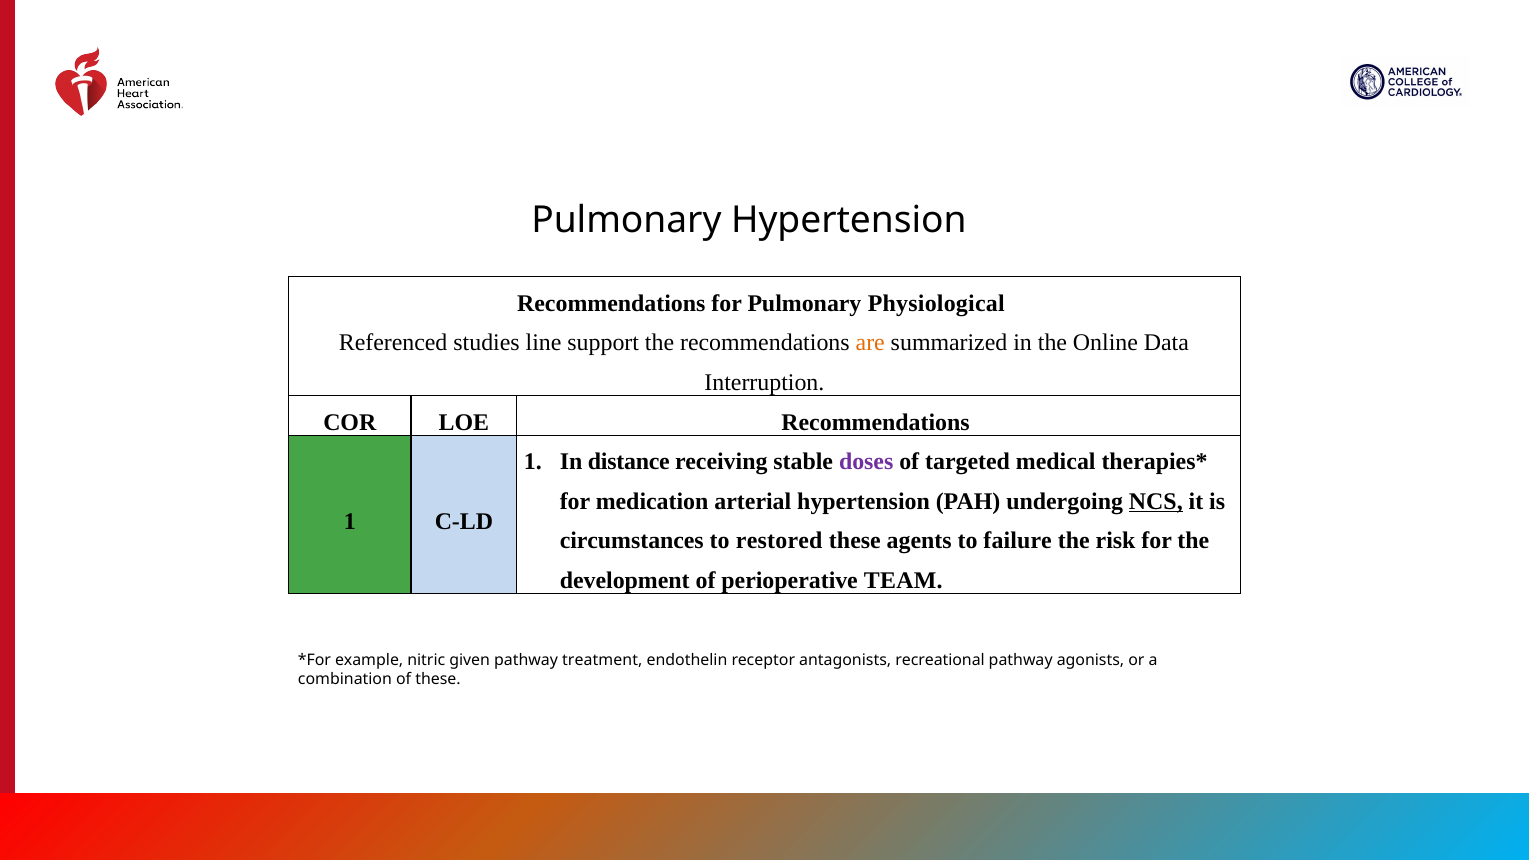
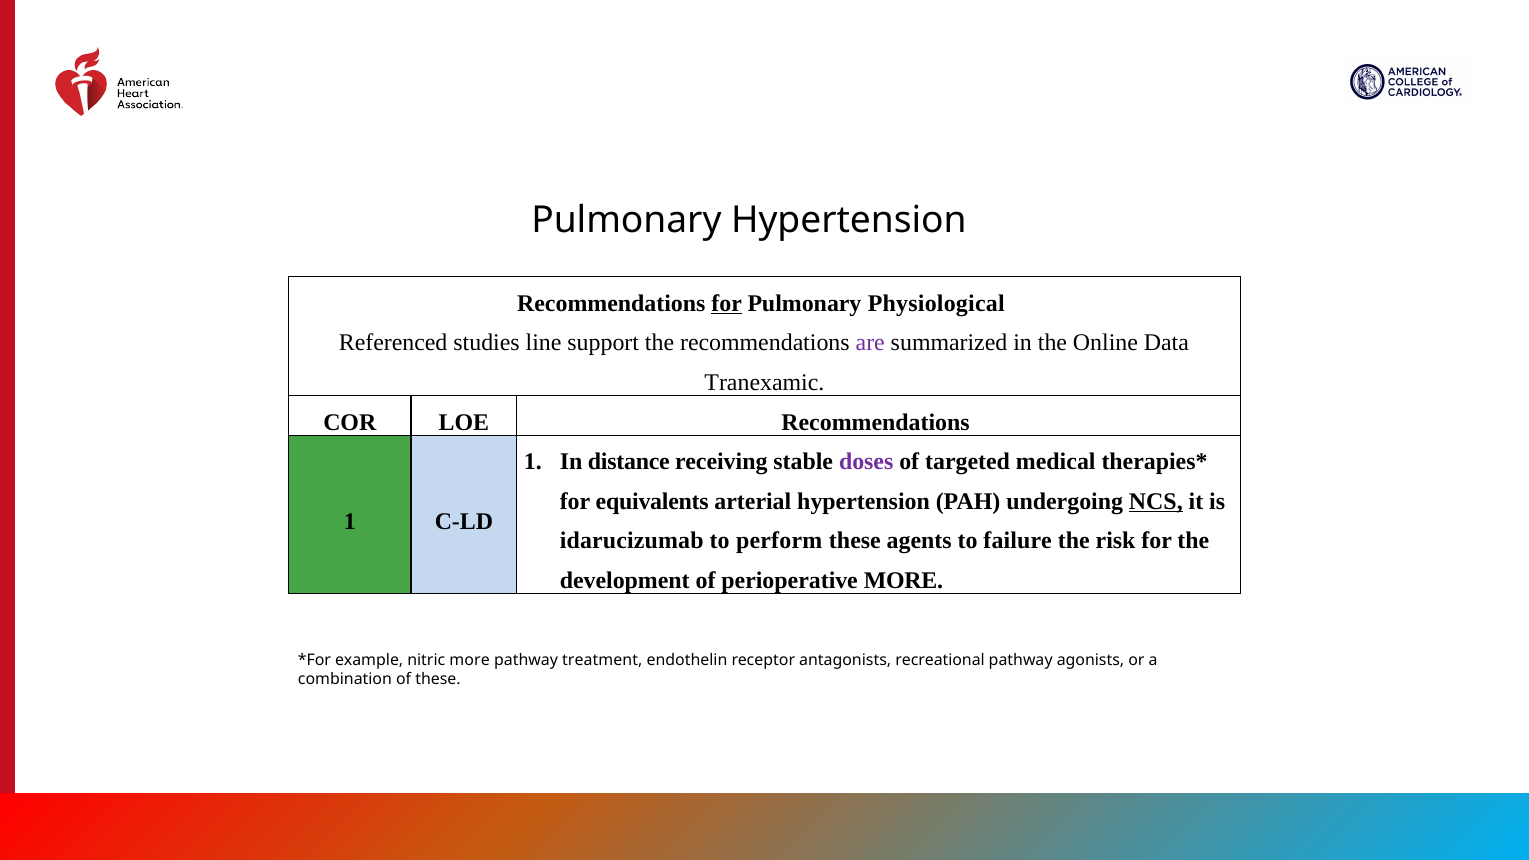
for underline: none -> present (727, 303)
are colour: orange -> purple (870, 343)
Interruption: Interruption -> Tranexamic (764, 382)
medication: medication -> equivalents (652, 501)
circumstances: circumstances -> idarucizumab (632, 541)
restored: restored -> perform (779, 541)
perioperative TEAM: TEAM -> MORE (903, 581)
nitric given: given -> more (470, 660)
